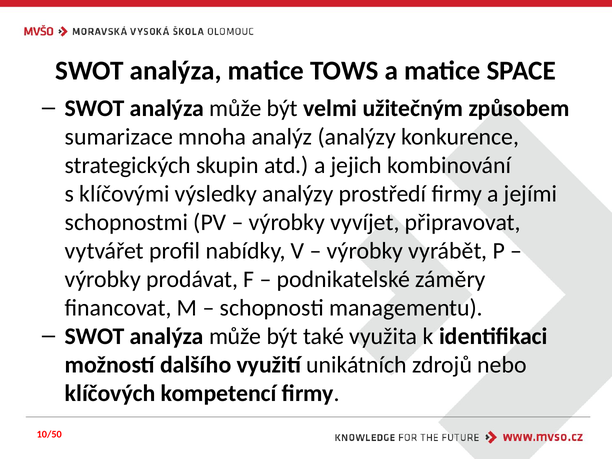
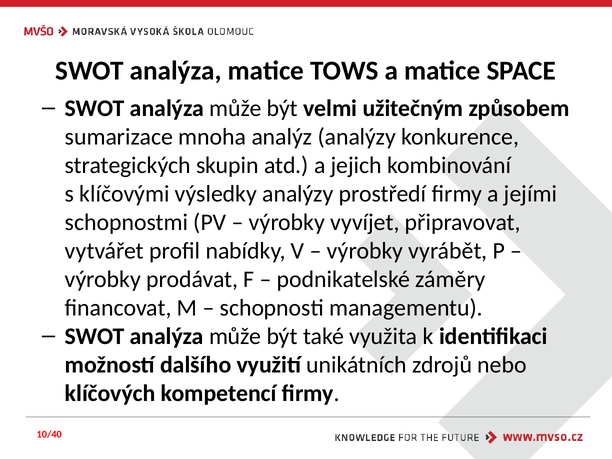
10/50: 10/50 -> 10/40 (49, 434)
